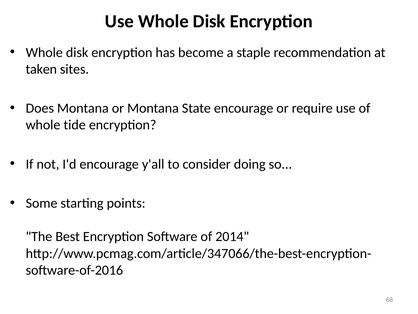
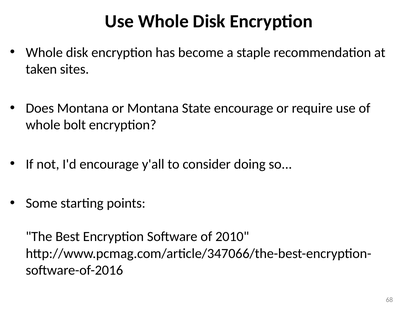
tide: tide -> bolt (75, 125)
2014: 2014 -> 2010 (232, 236)
